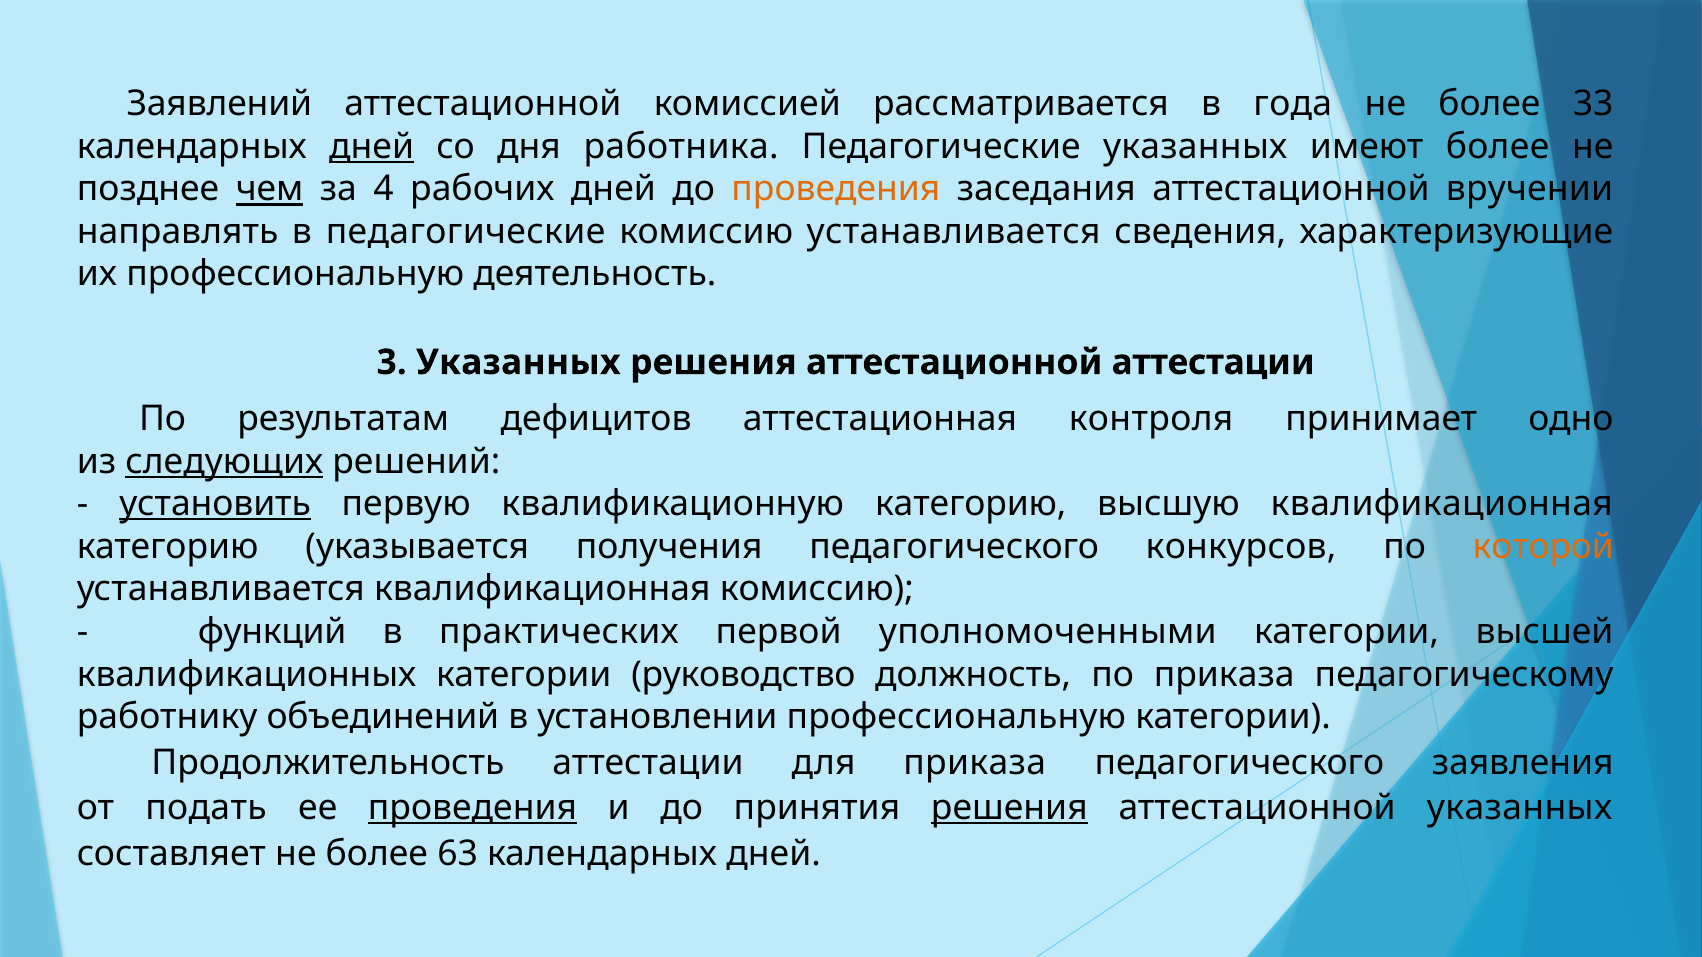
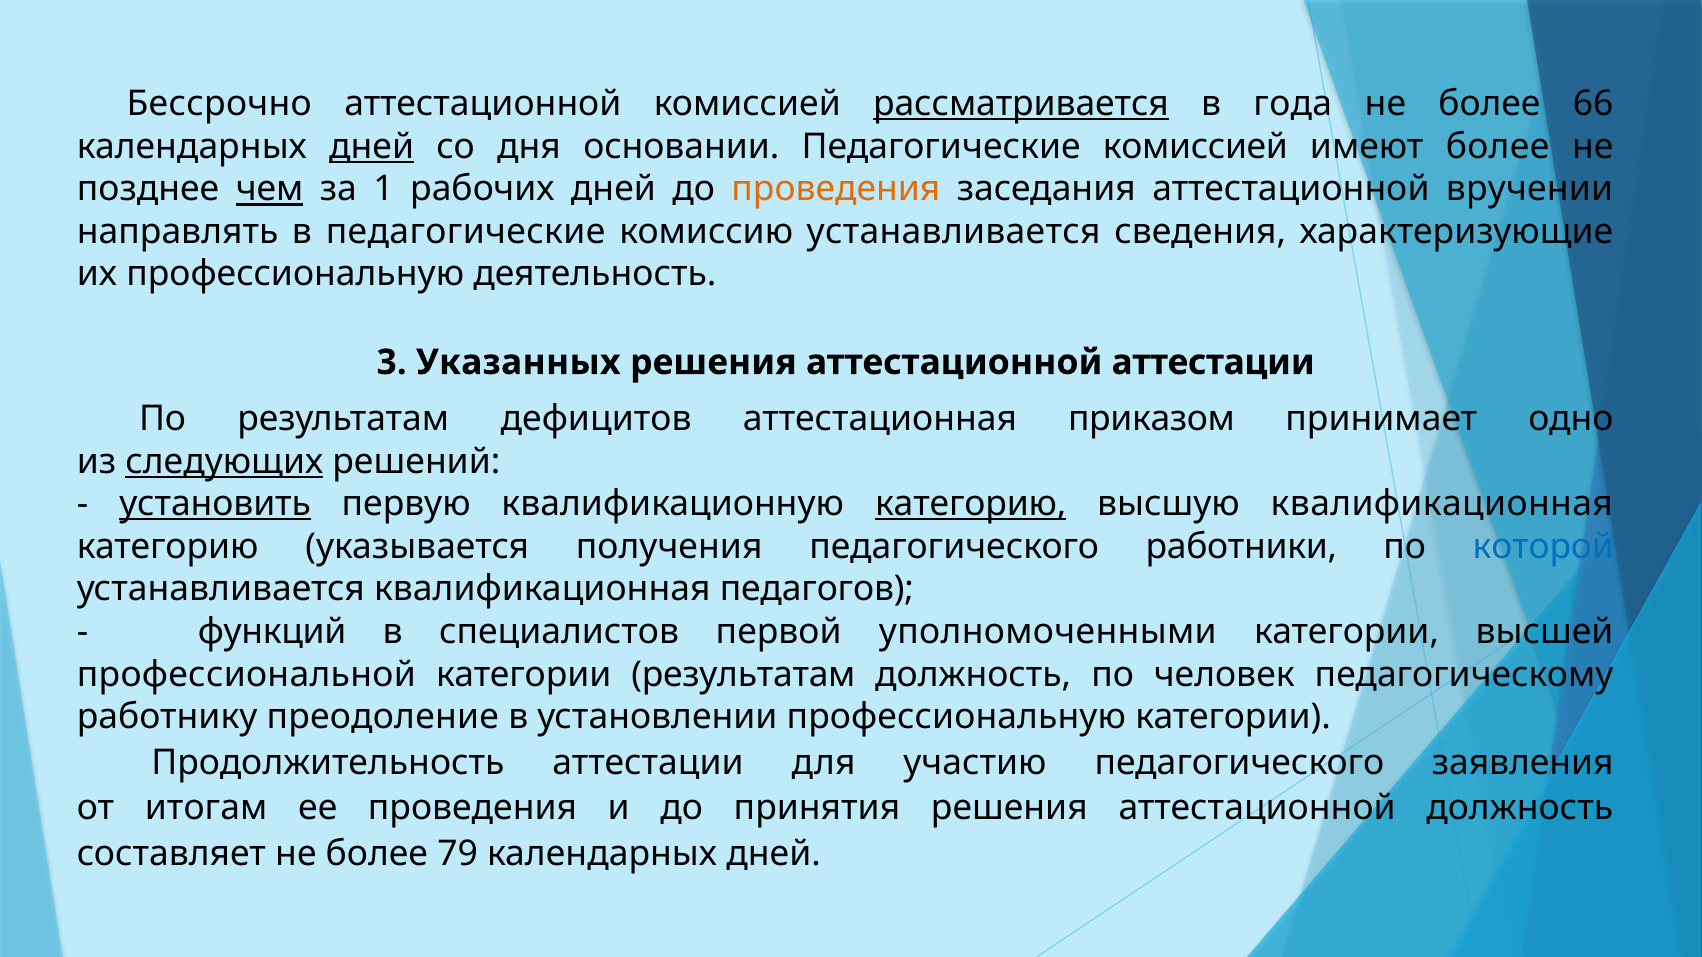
Заявлений: Заявлений -> Бессрочно (219, 104)
рассматривается underline: none -> present (1021, 104)
33: 33 -> 66 (1593, 104)
работника: работника -> основании (681, 147)
Педагогические указанных: указанных -> комиссией (1195, 147)
4: 4 -> 1 (384, 189)
контроля: контроля -> приказом (1151, 419)
категорию underline: none -> present (971, 504)
конкурсов: конкурсов -> работники (1241, 547)
которой colour: orange -> blue (1543, 547)
квалификационная комиссию: комиссию -> педагогов (817, 589)
практических: практических -> специалистов (559, 632)
квалификационных: квалификационных -> профессиональной (246, 675)
категории руководство: руководство -> результатам (743, 675)
по приказа: приказа -> человек (1224, 675)
объединений: объединений -> преодоление (383, 717)
для приказа: приказа -> участию (975, 763)
подать: подать -> итогам (206, 808)
проведения underline: present -> none (472, 808)
решения underline: present -> none (1009, 808)
аттестационной указанных: указанных -> должность (1520, 808)
63: 63 -> 79 (458, 854)
